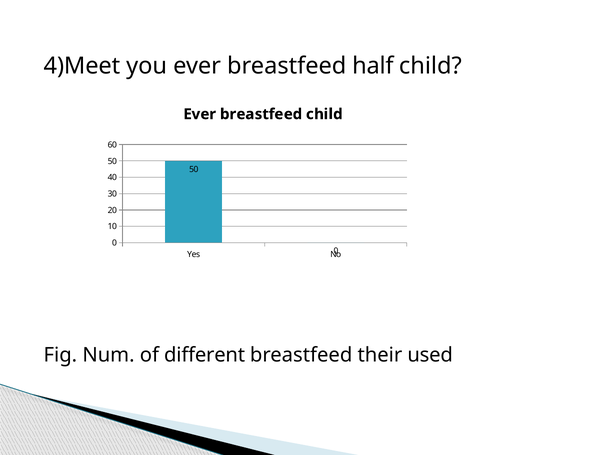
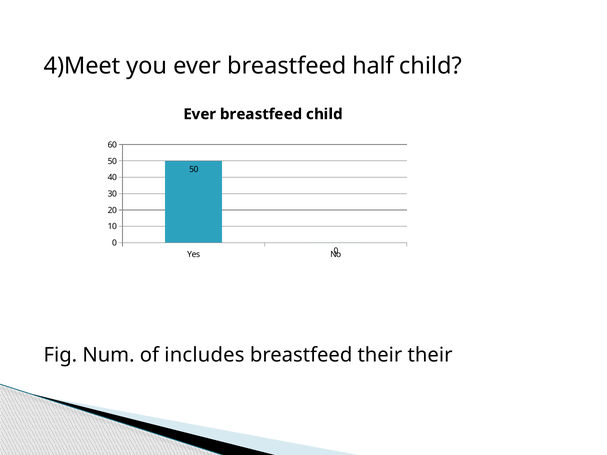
different: different -> includes (204, 355)
their used: used -> their (430, 355)
